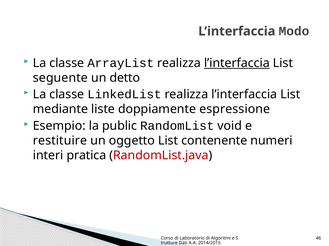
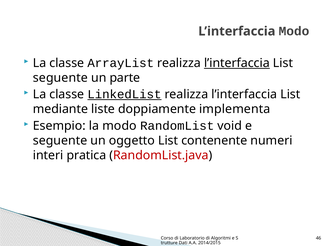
detto: detto -> parte (125, 78)
LinkedList underline: none -> present (124, 95)
espressione: espressione -> implementa (235, 109)
la public: public -> modo (119, 126)
restituire: restituire -> seguente (60, 141)
